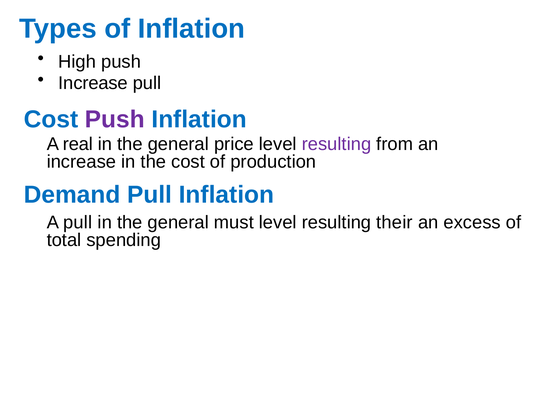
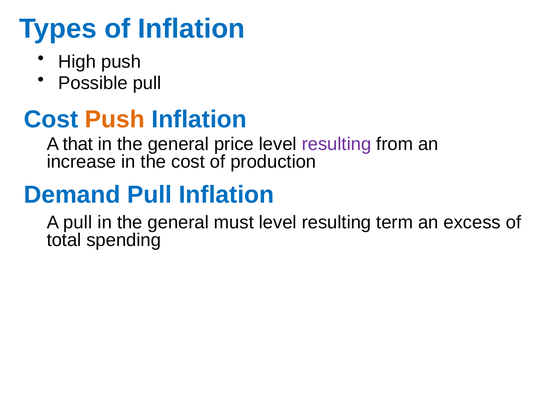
Increase: Increase -> Possible (93, 83)
Push colour: purple -> orange (115, 119)
real: real -> that (78, 144)
their: their -> term (395, 222)
